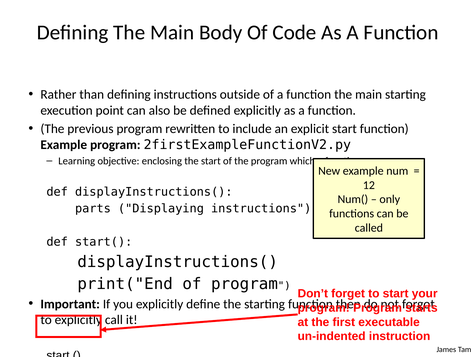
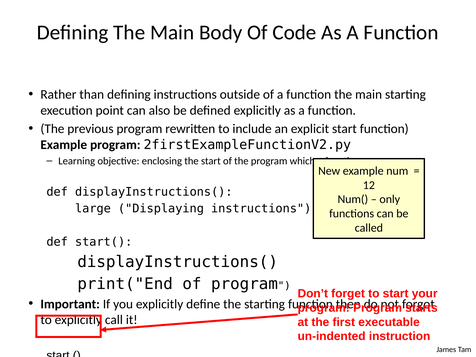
parts: parts -> large (93, 208)
